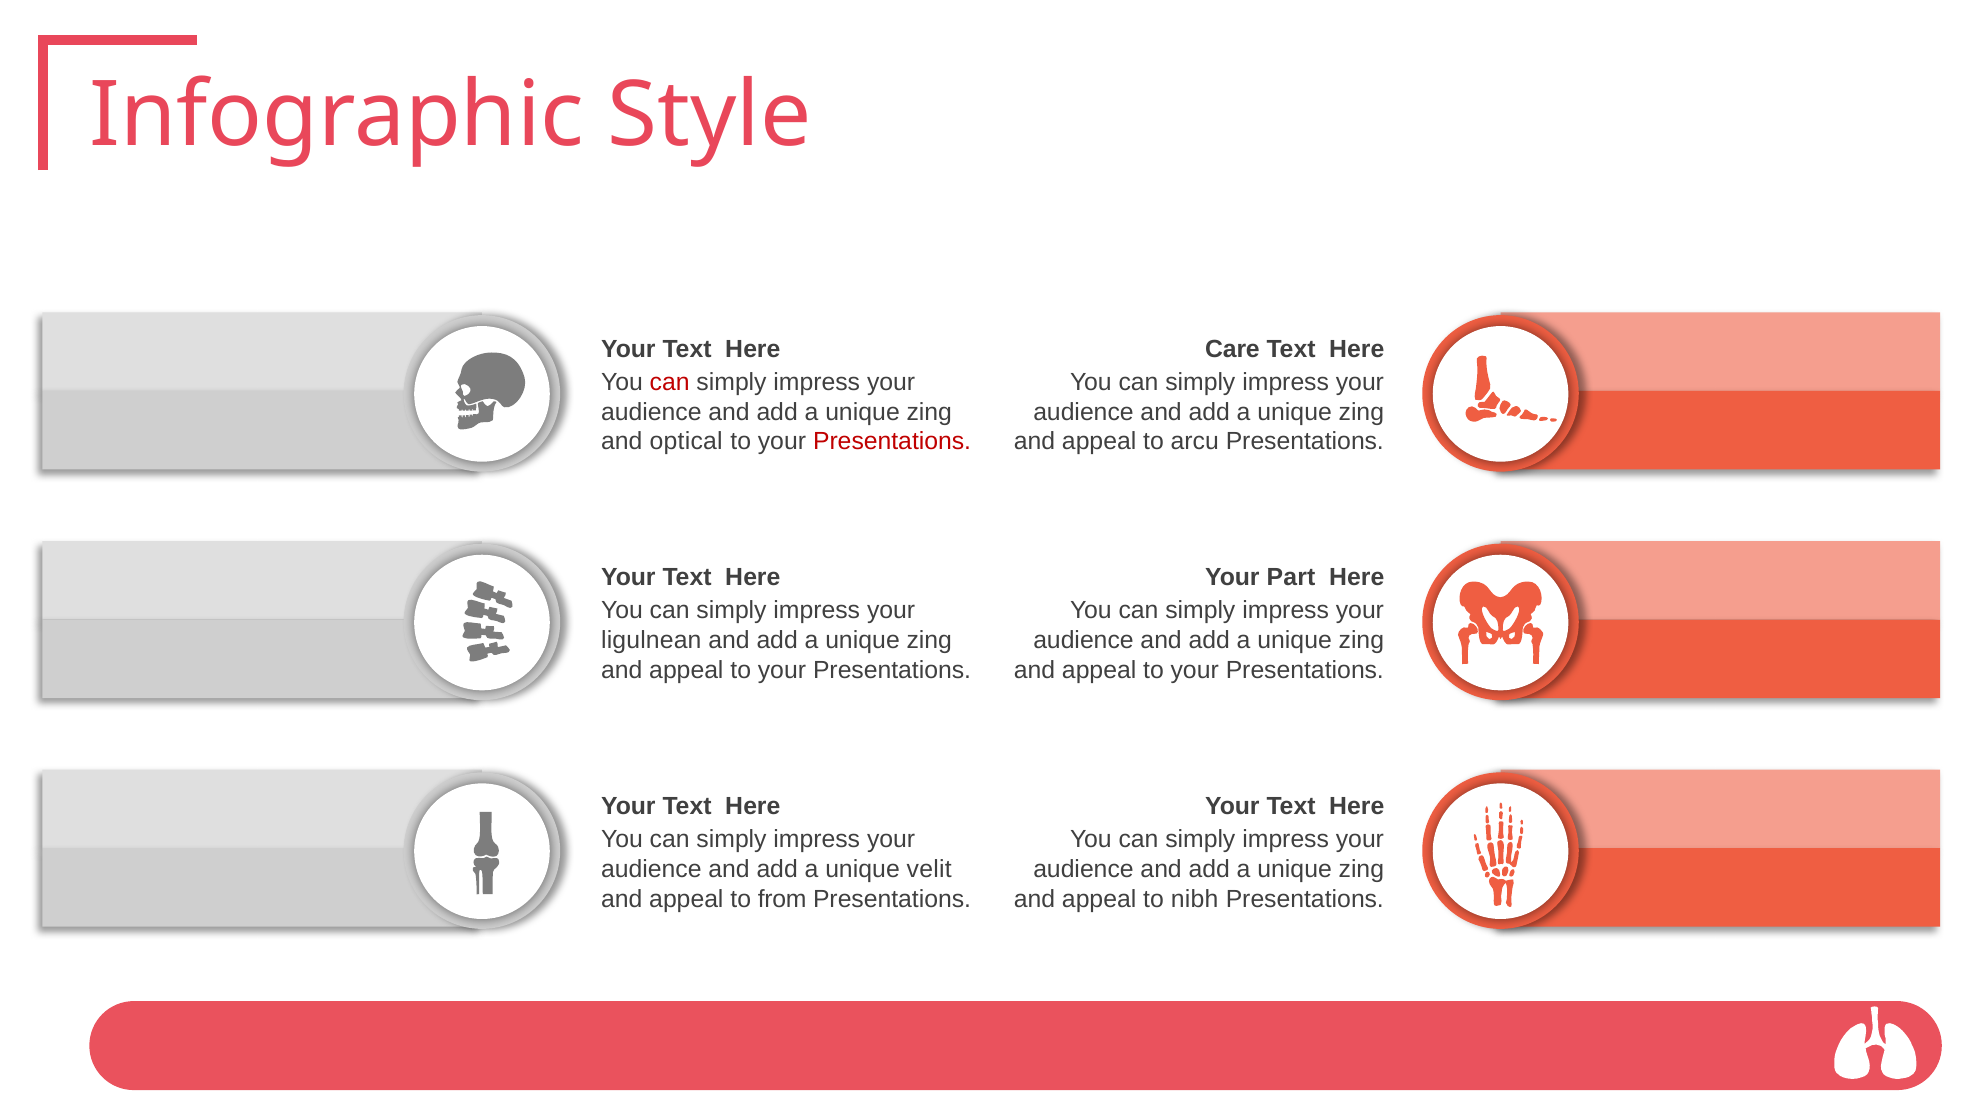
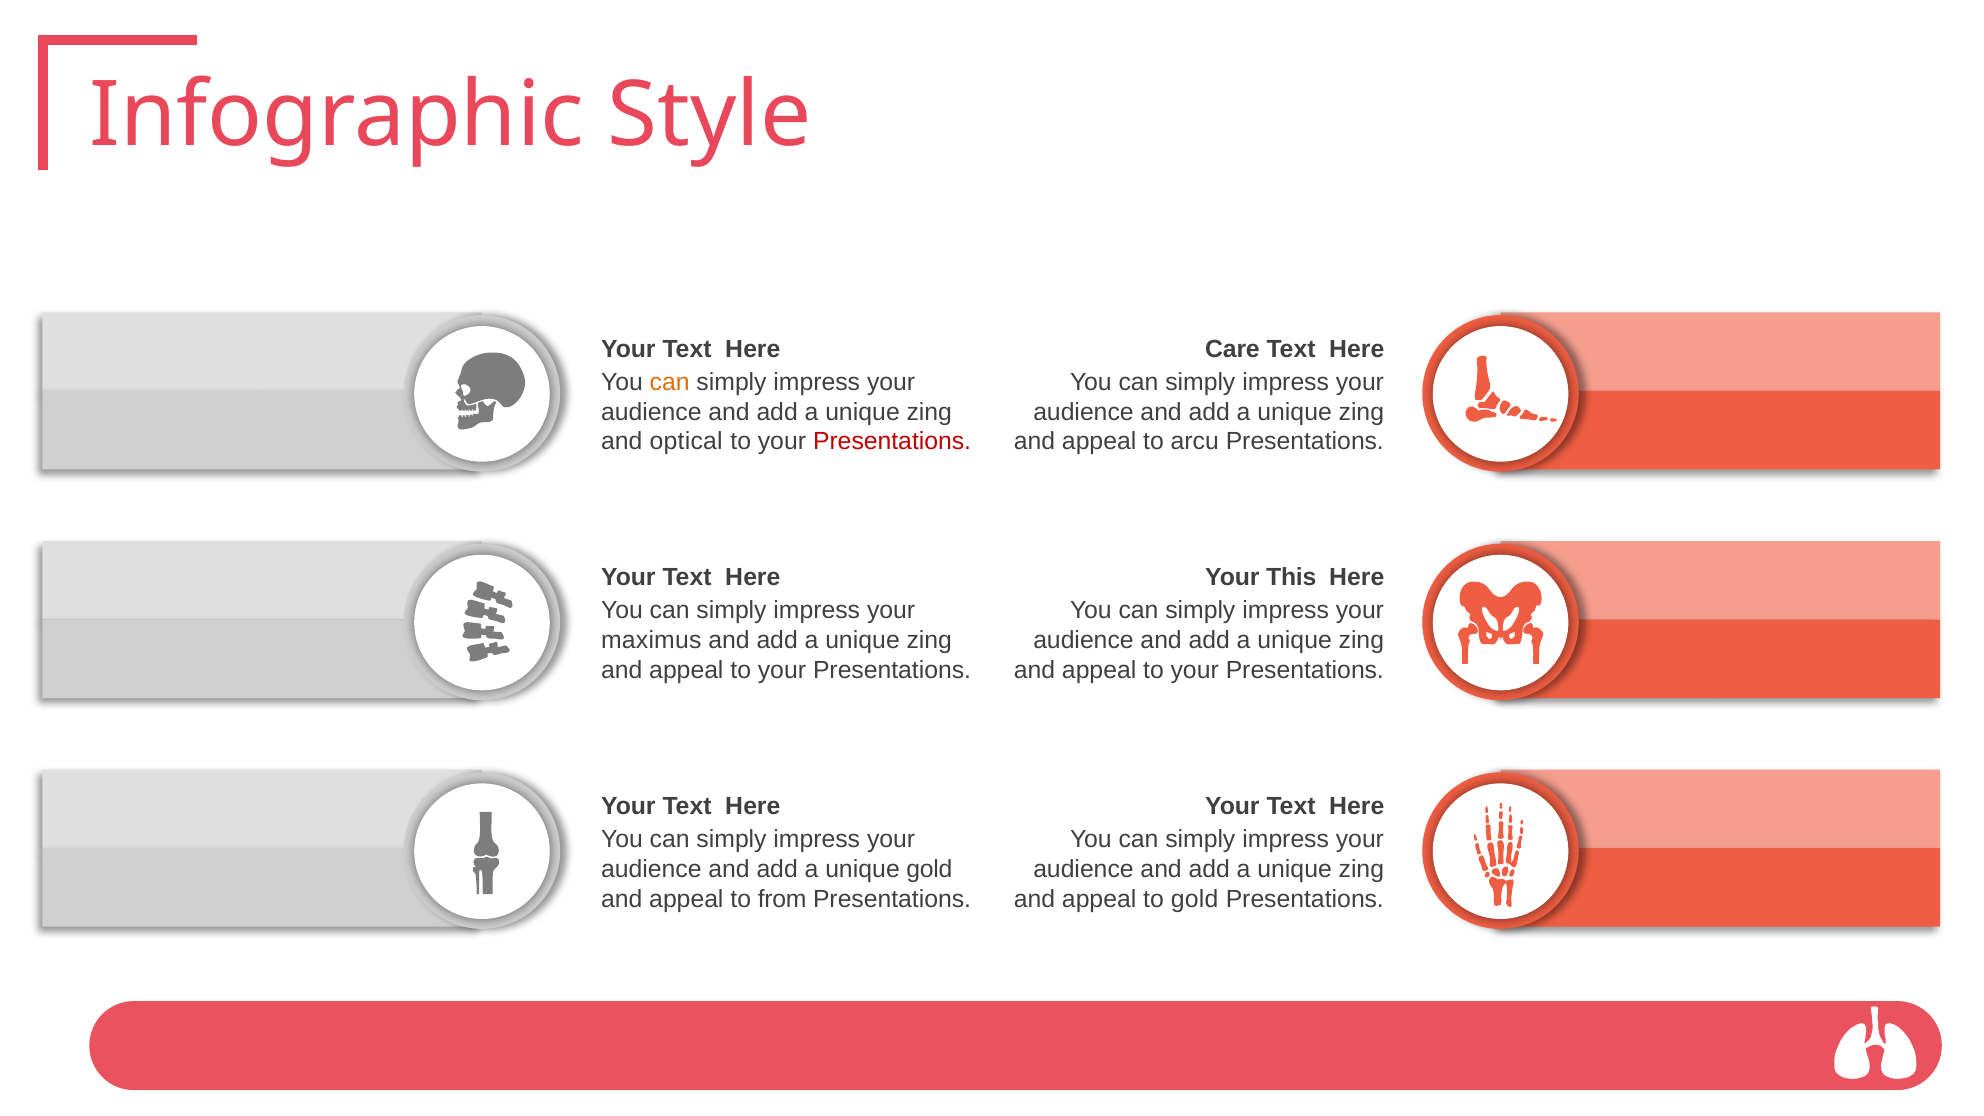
can colour: red -> orange (670, 382)
Part: Part -> This (1291, 578)
ligulnean: ligulnean -> maximus (651, 640)
unique velit: velit -> gold (929, 869)
to nibh: nibh -> gold (1195, 899)
